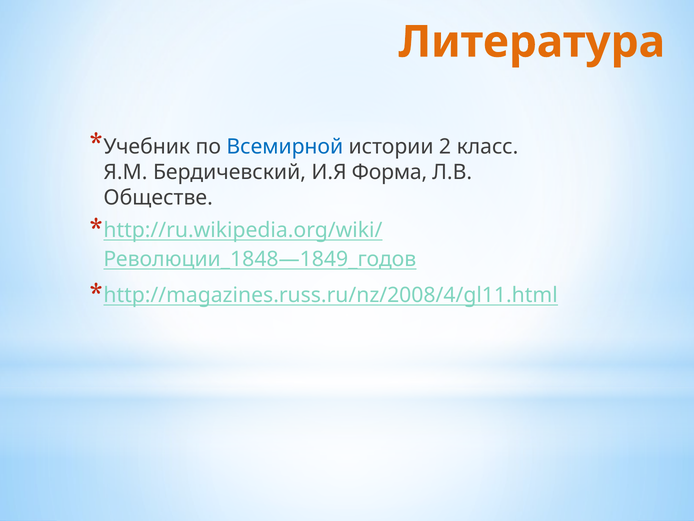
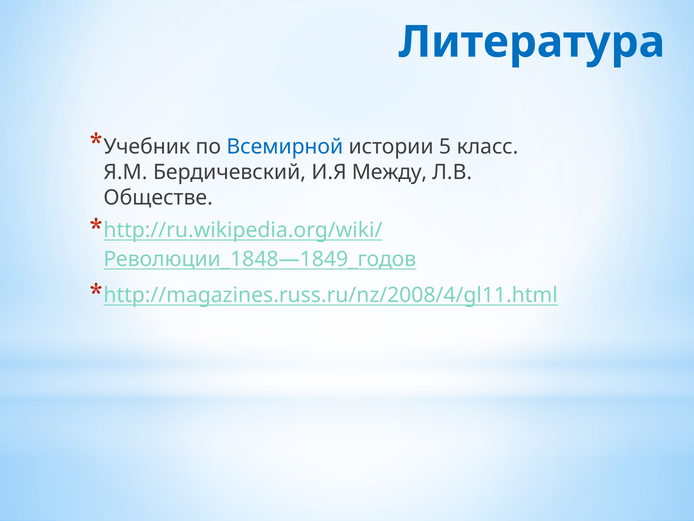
Литература colour: orange -> blue (532, 42)
2: 2 -> 5 (445, 147)
Форма: Форма -> Между (389, 172)
